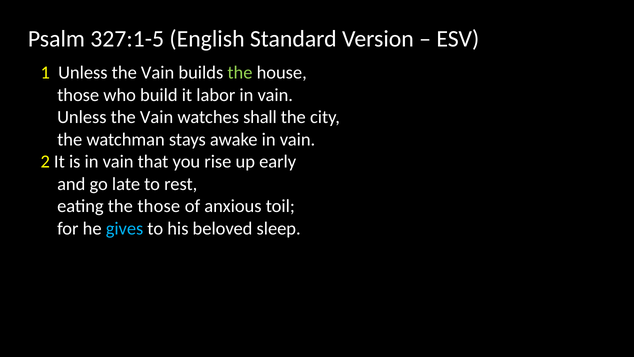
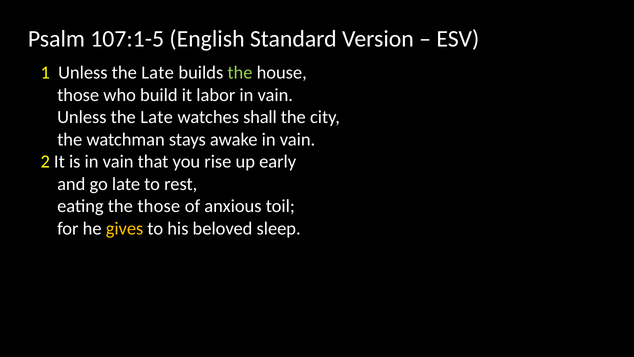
327:1-5: 327:1-5 -> 107:1-5 (127, 39)
1 Unless the Vain: Vain -> Late (158, 73)
Vain: Vain -> Late (157, 117)
gives colour: light blue -> yellow (125, 228)
